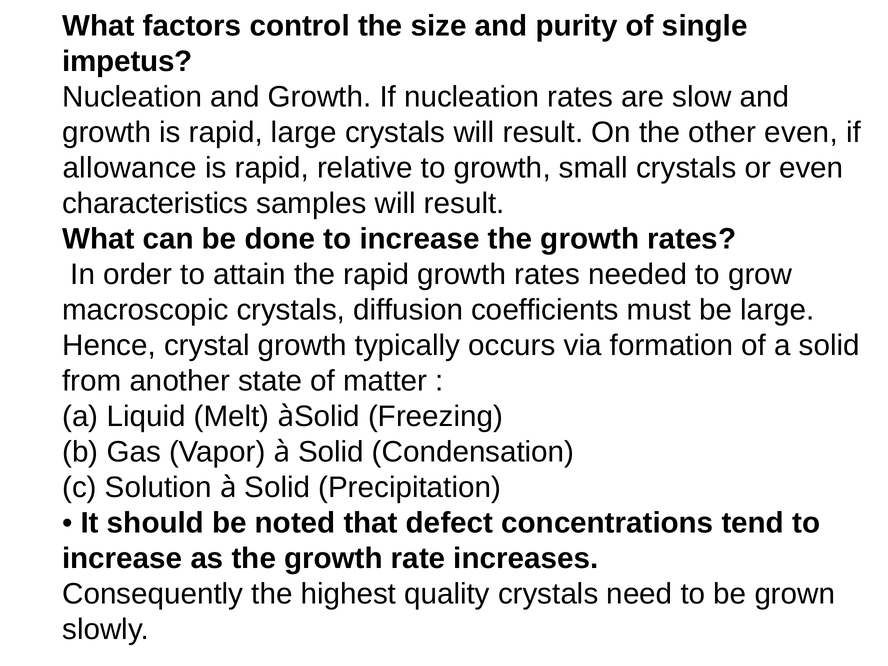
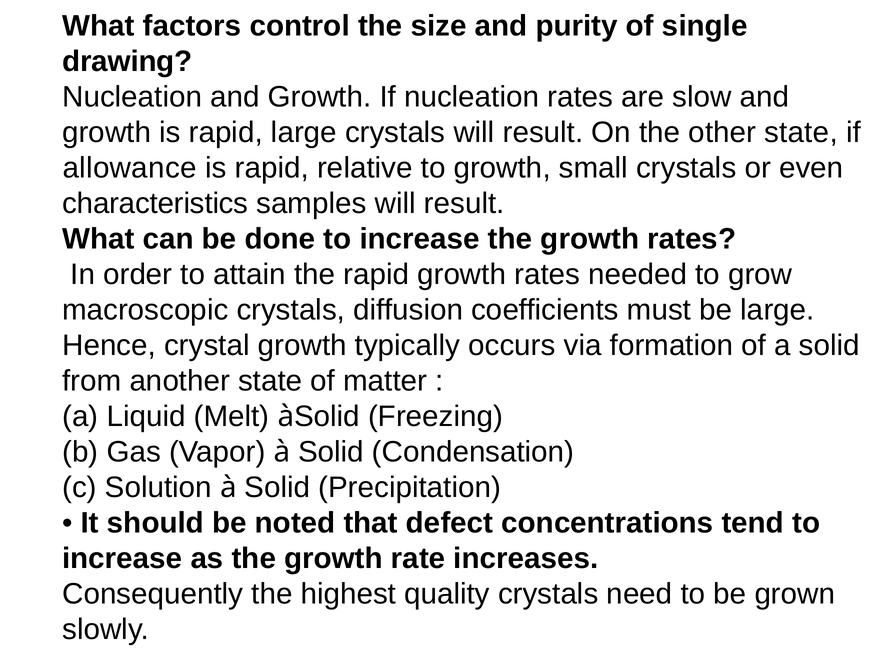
impetus: impetus -> drawing (127, 61)
other even: even -> state (801, 132)
